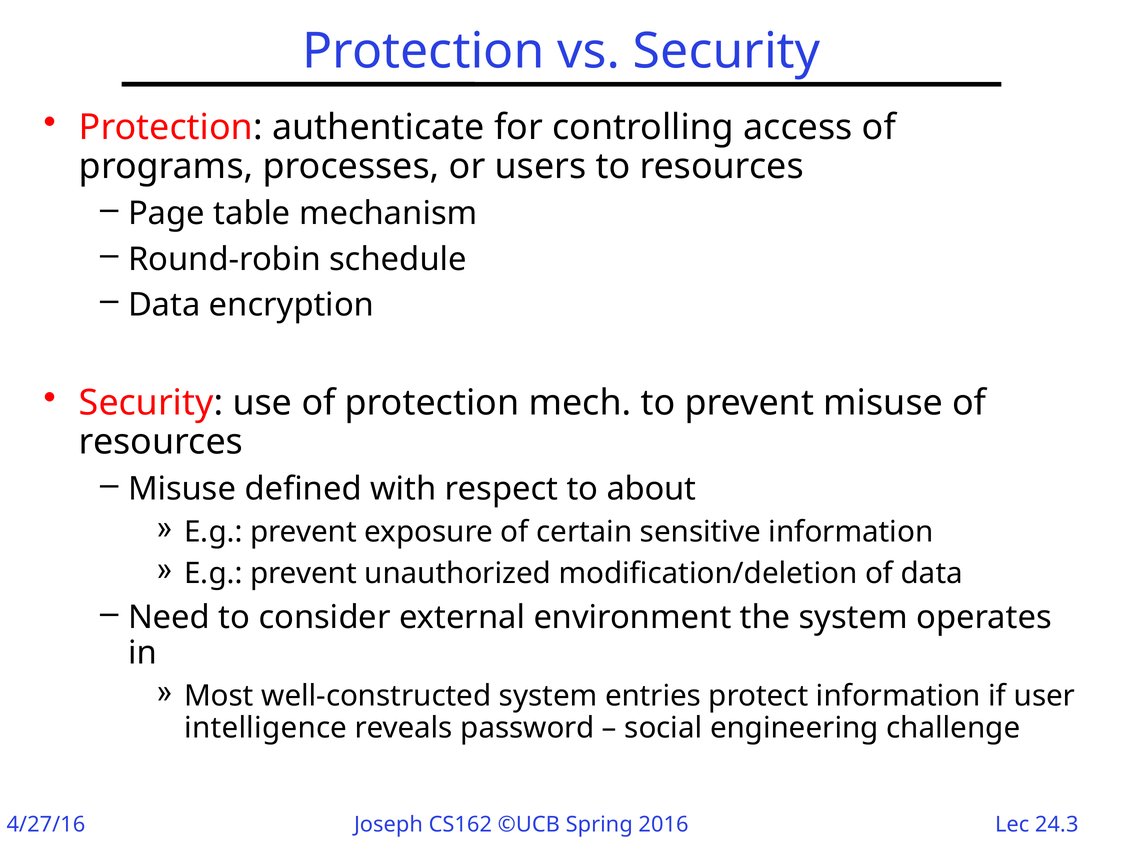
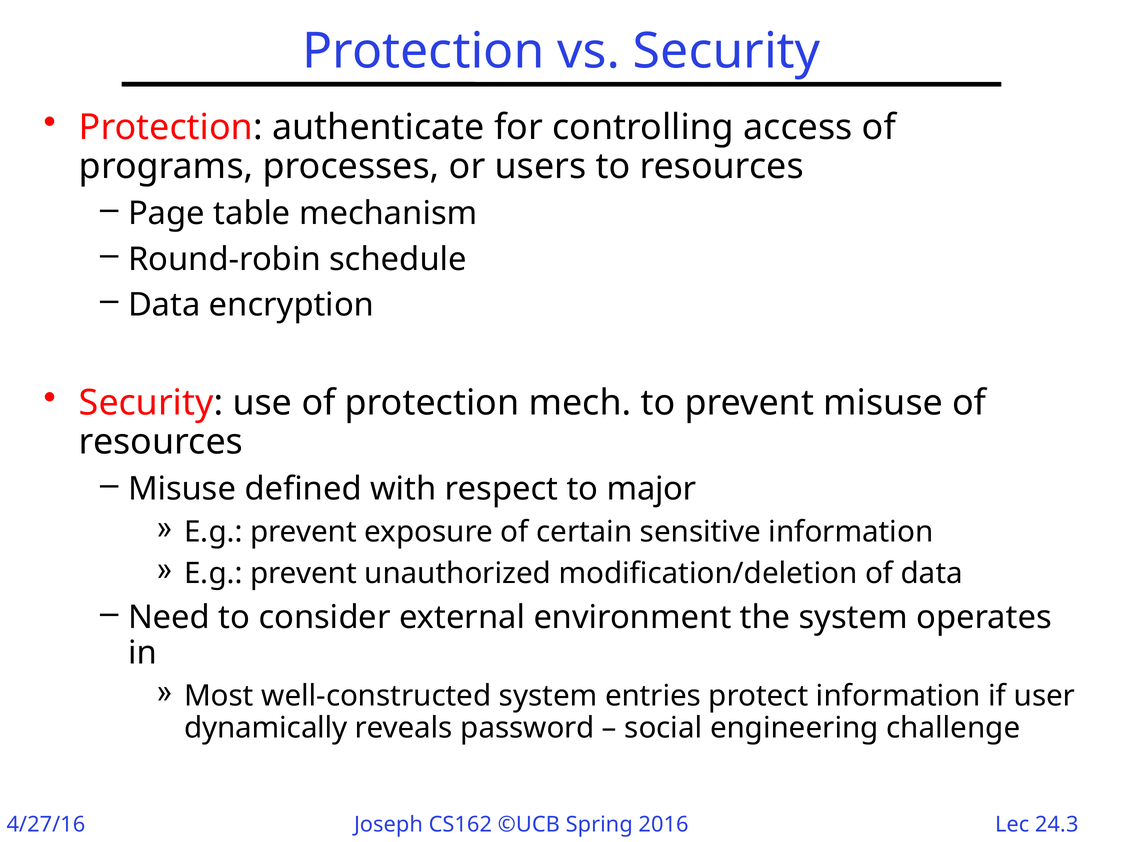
about: about -> major (651, 489)
intelligence: intelligence -> dynamically (266, 728)
